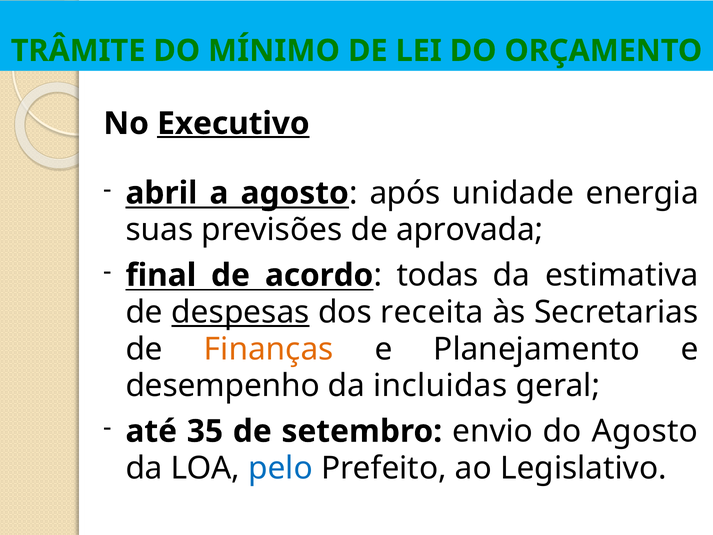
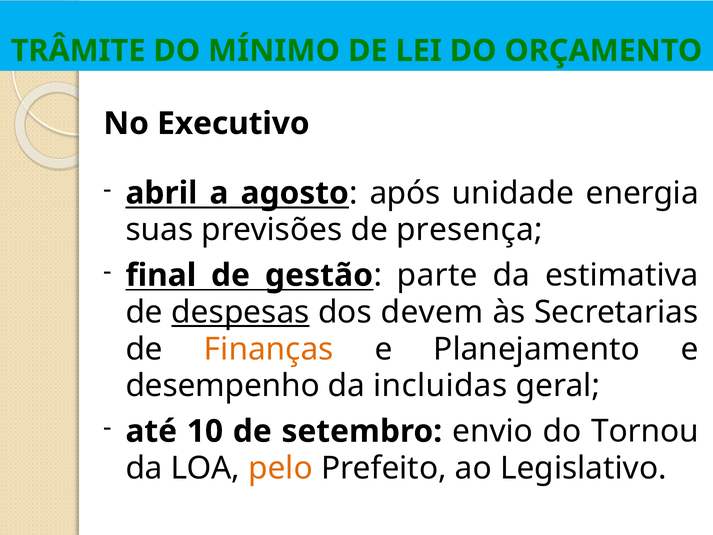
Executivo underline: present -> none (233, 123)
aprovada: aprovada -> presença (469, 230)
acordo: acordo -> gestão (319, 275)
todas: todas -> parte (437, 275)
receita: receita -> devem (432, 312)
35: 35 -> 10 (205, 431)
do Agosto: Agosto -> Tornou (645, 431)
pelo colour: blue -> orange (280, 468)
